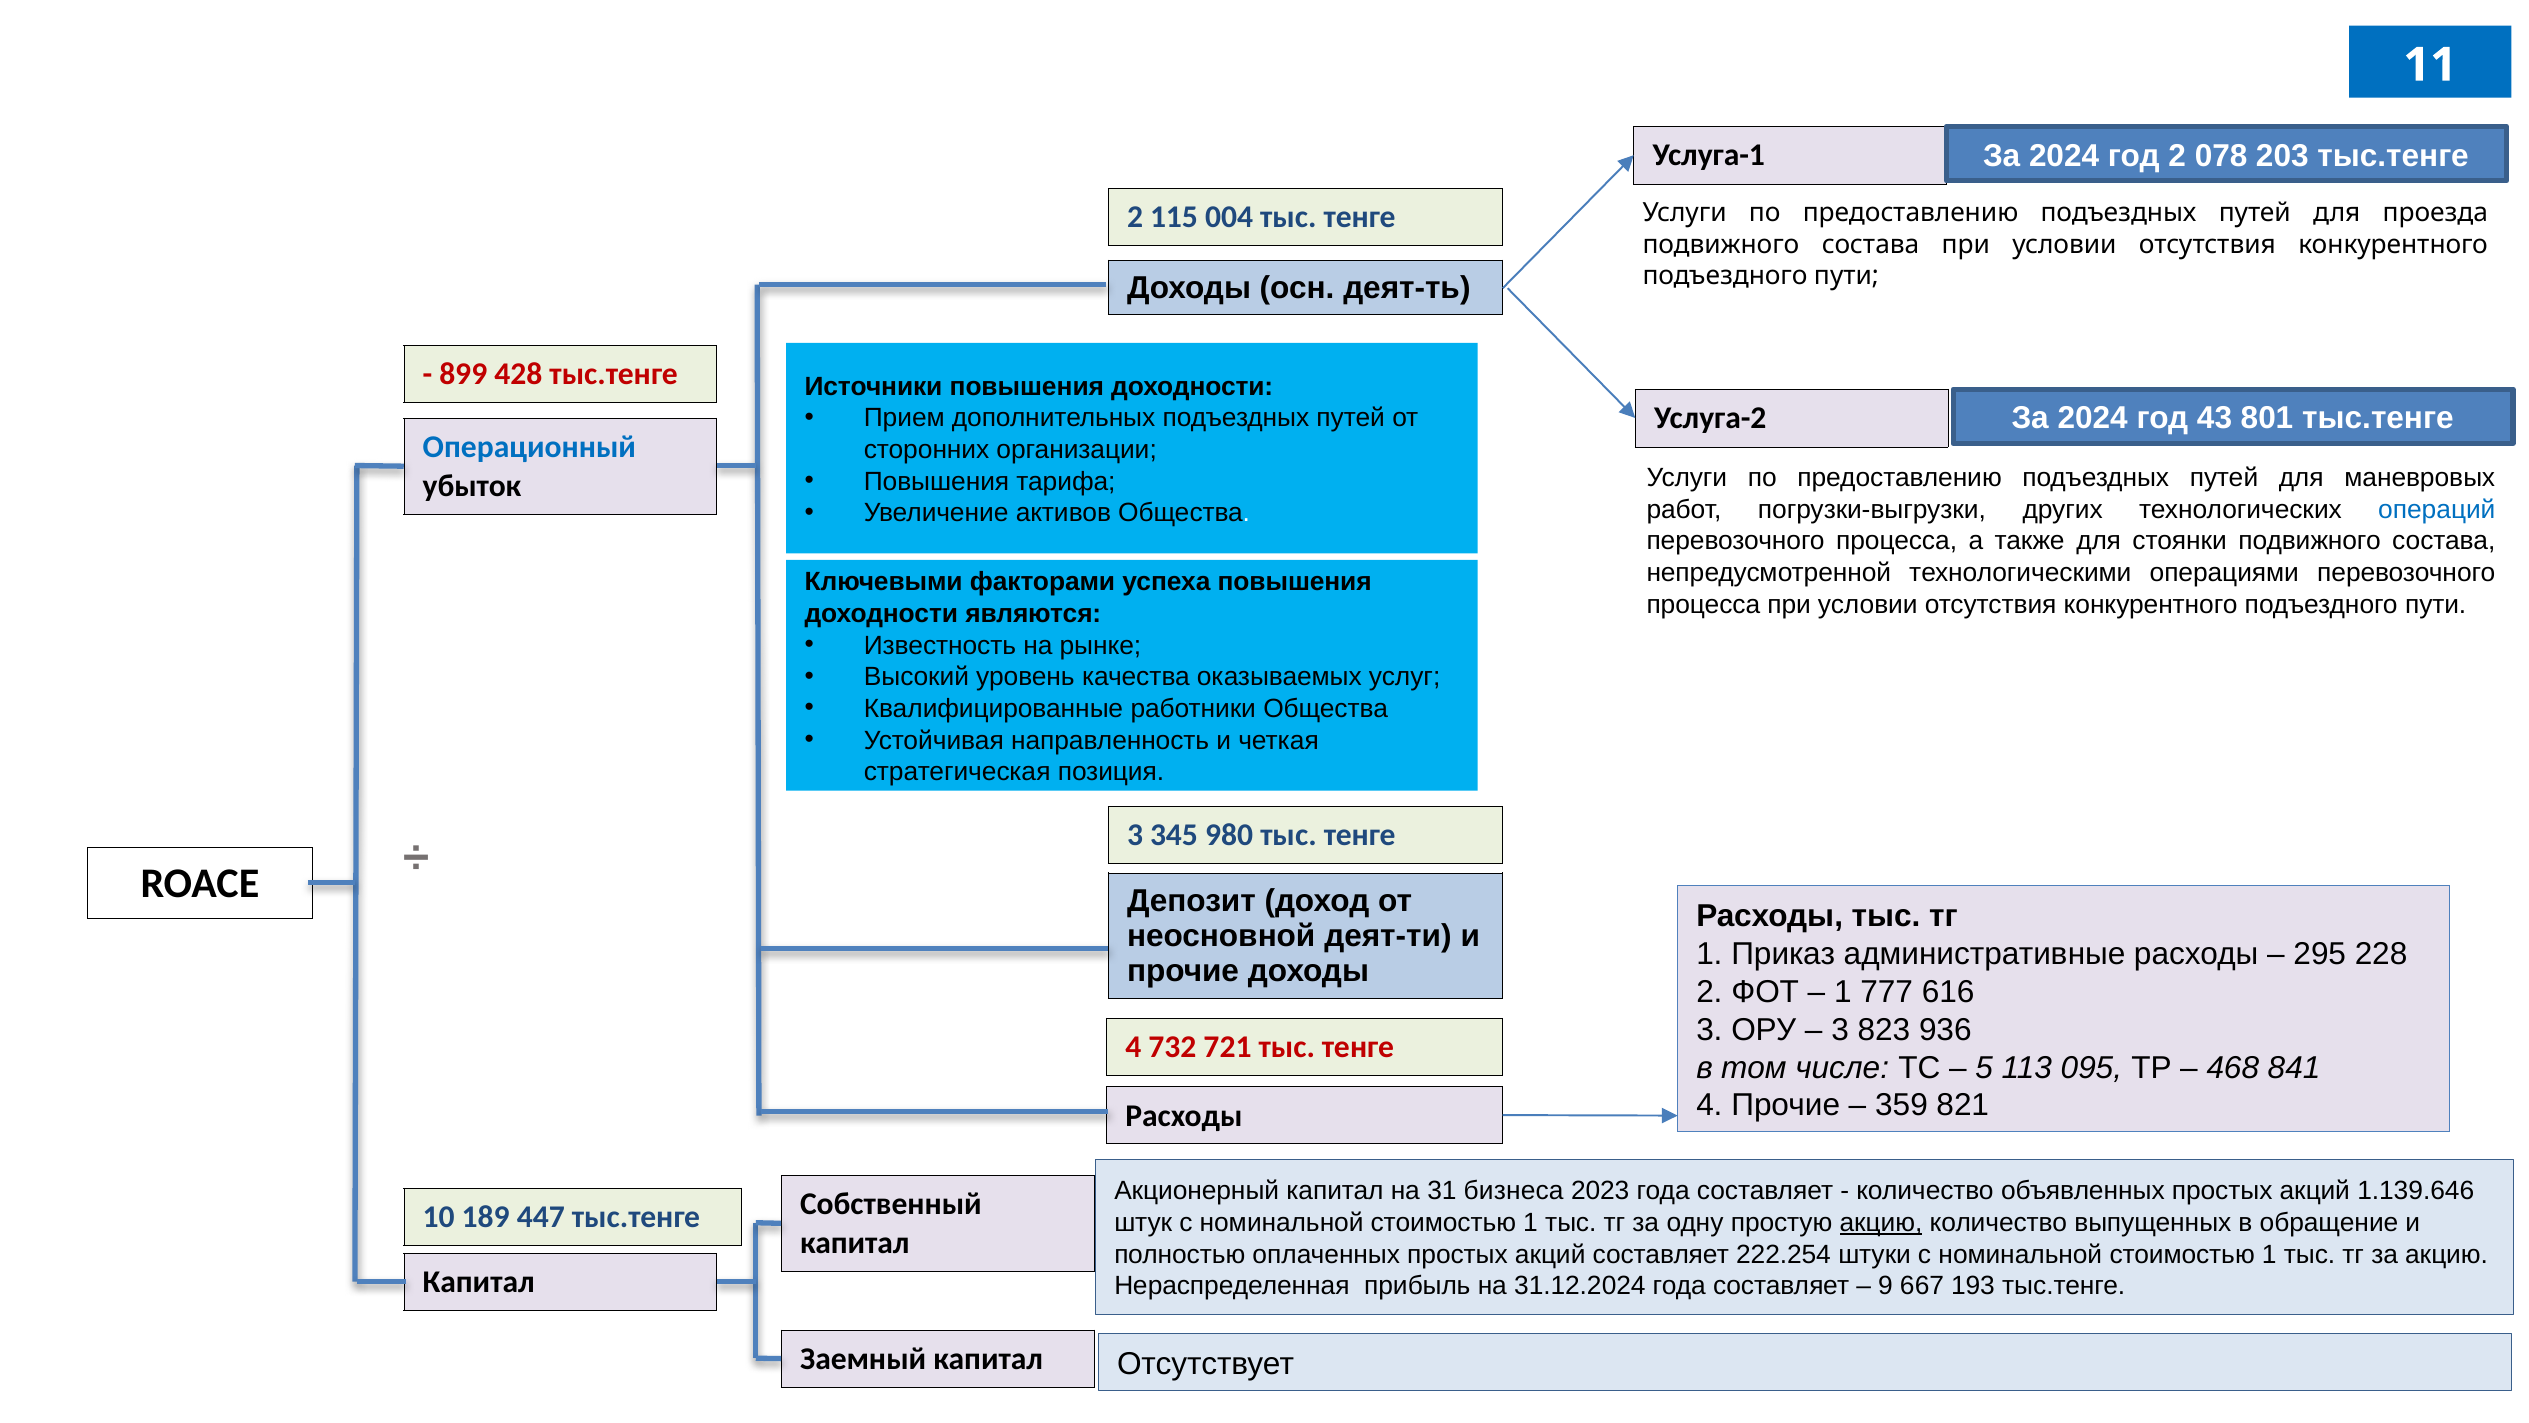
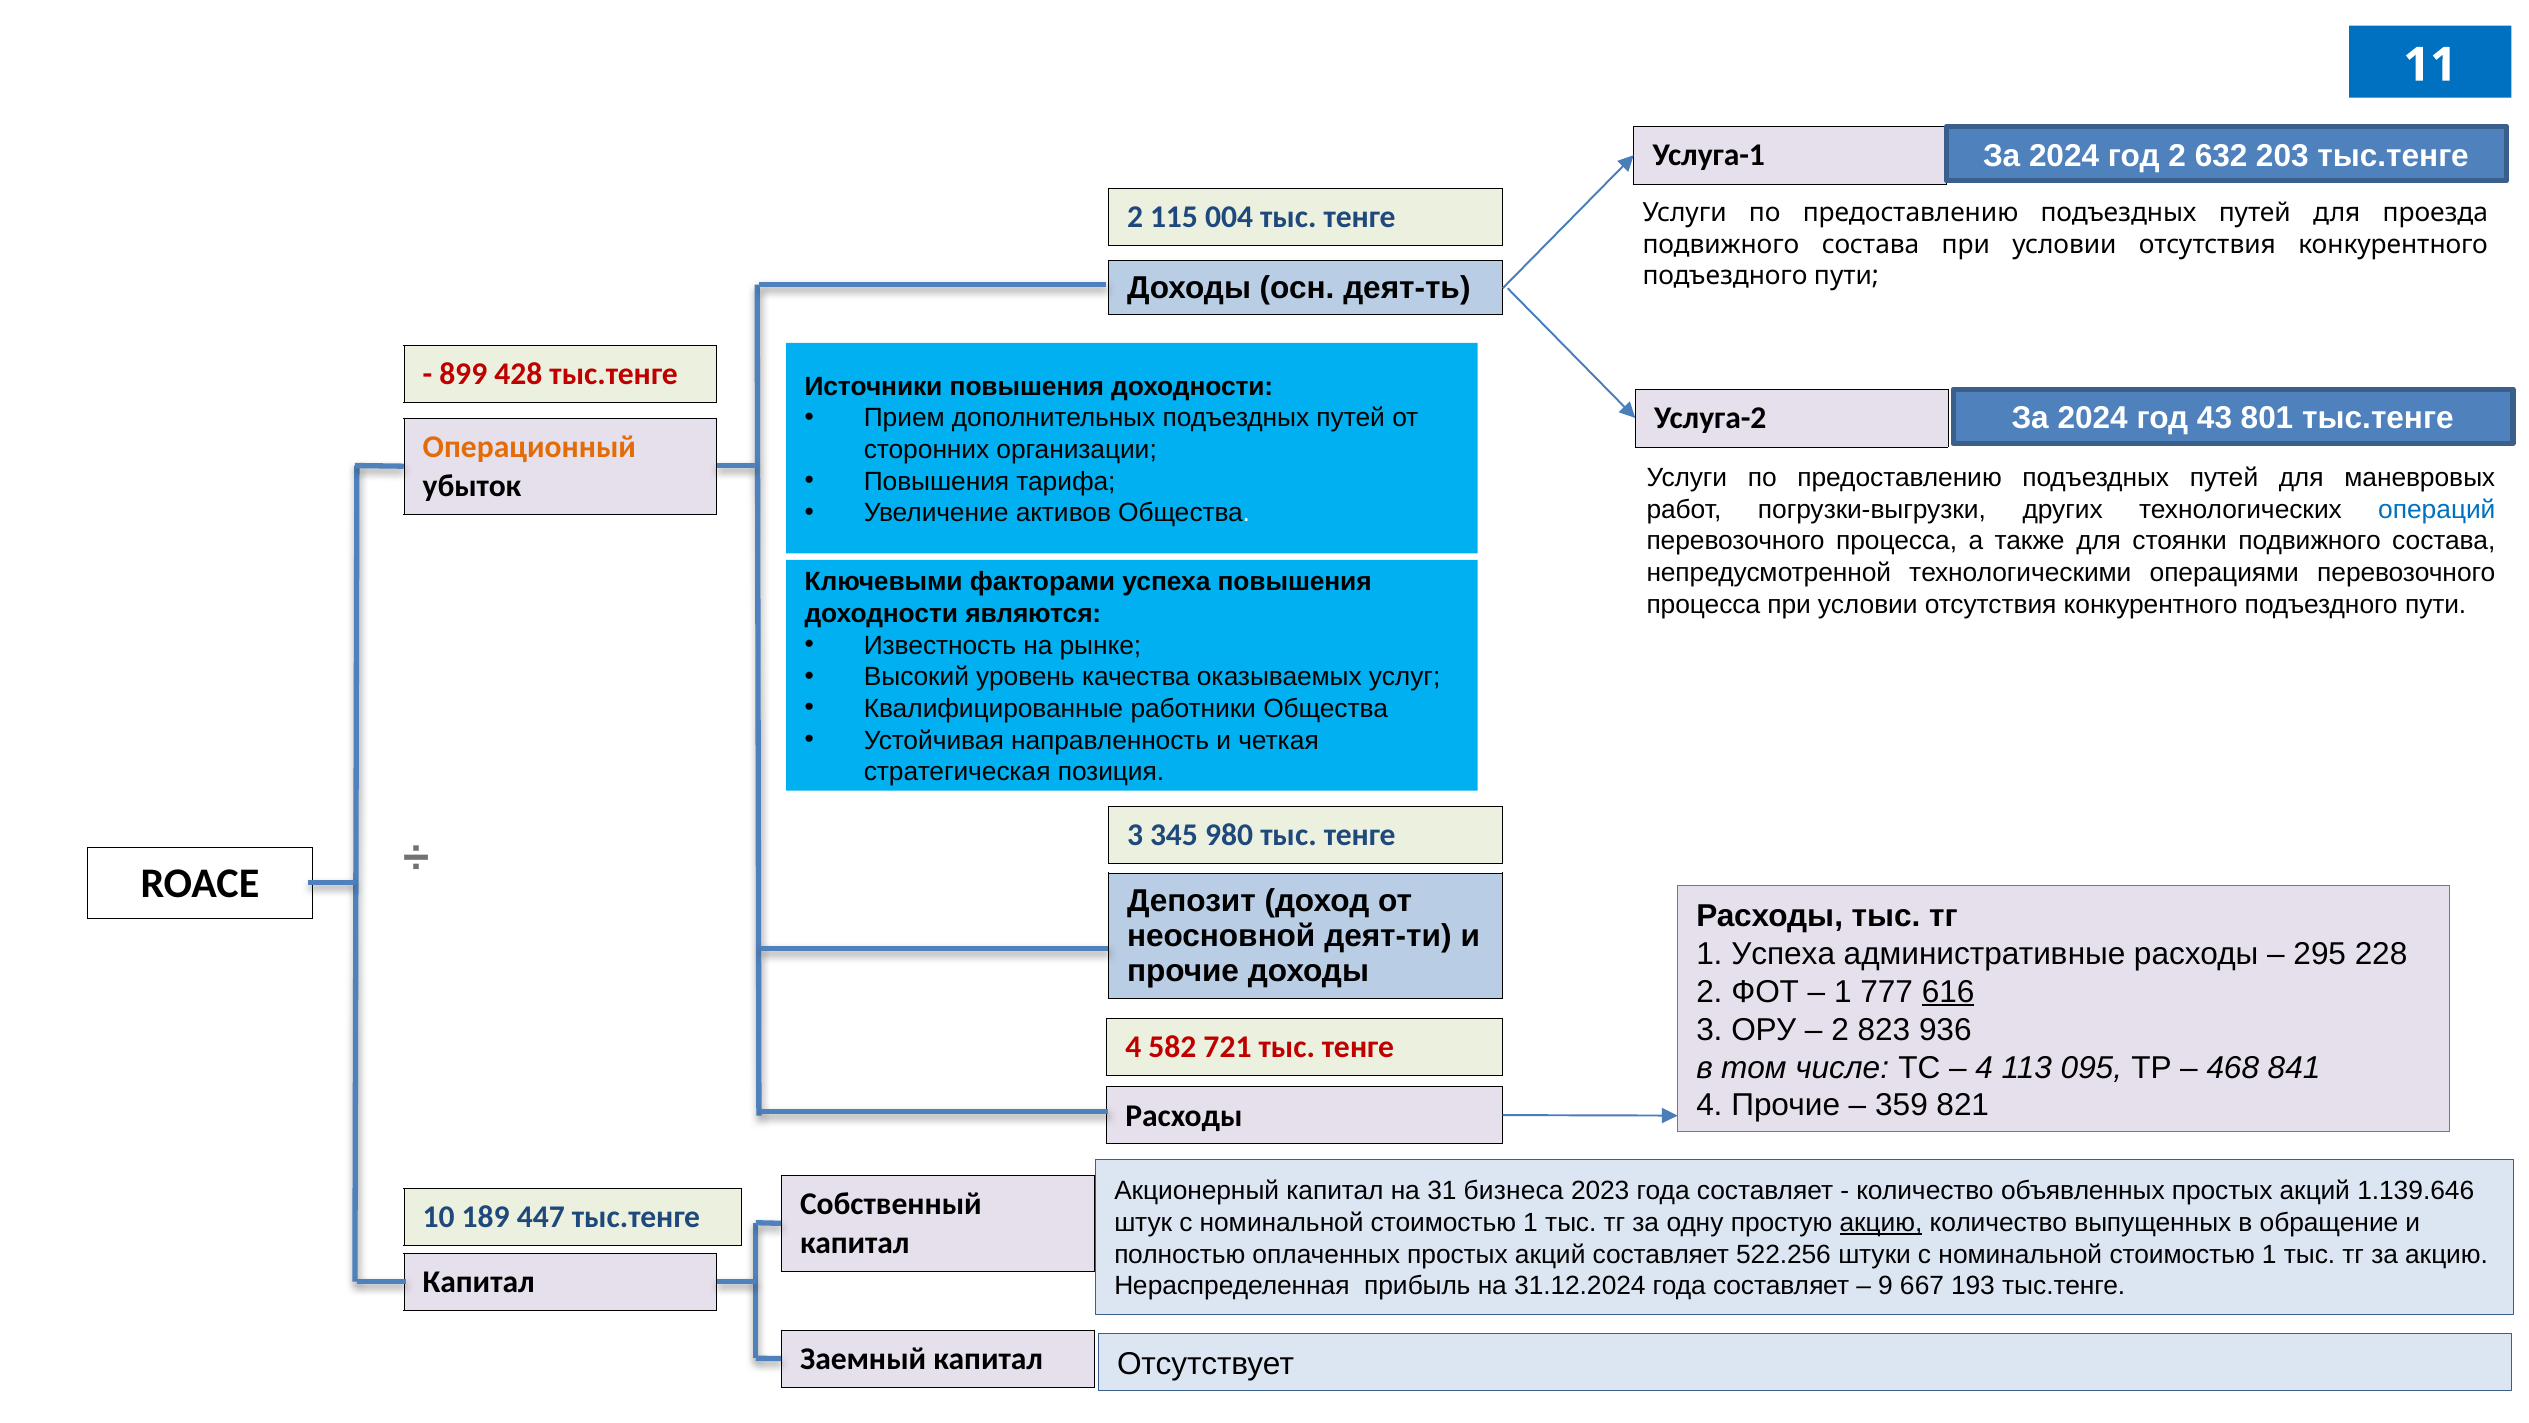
078: 078 -> 632 (2221, 156)
Операционный colour: blue -> orange (529, 447)
1 Приказ: Приказ -> Успеха (1783, 953)
616 underline: none -> present (1948, 991)
3: 3 -> 2 (1840, 1029)
732: 732 -> 582 (1172, 1047)
5: 5 -> 4 (1984, 1067)
222.254: 222.254 -> 522.256 (1784, 1254)
